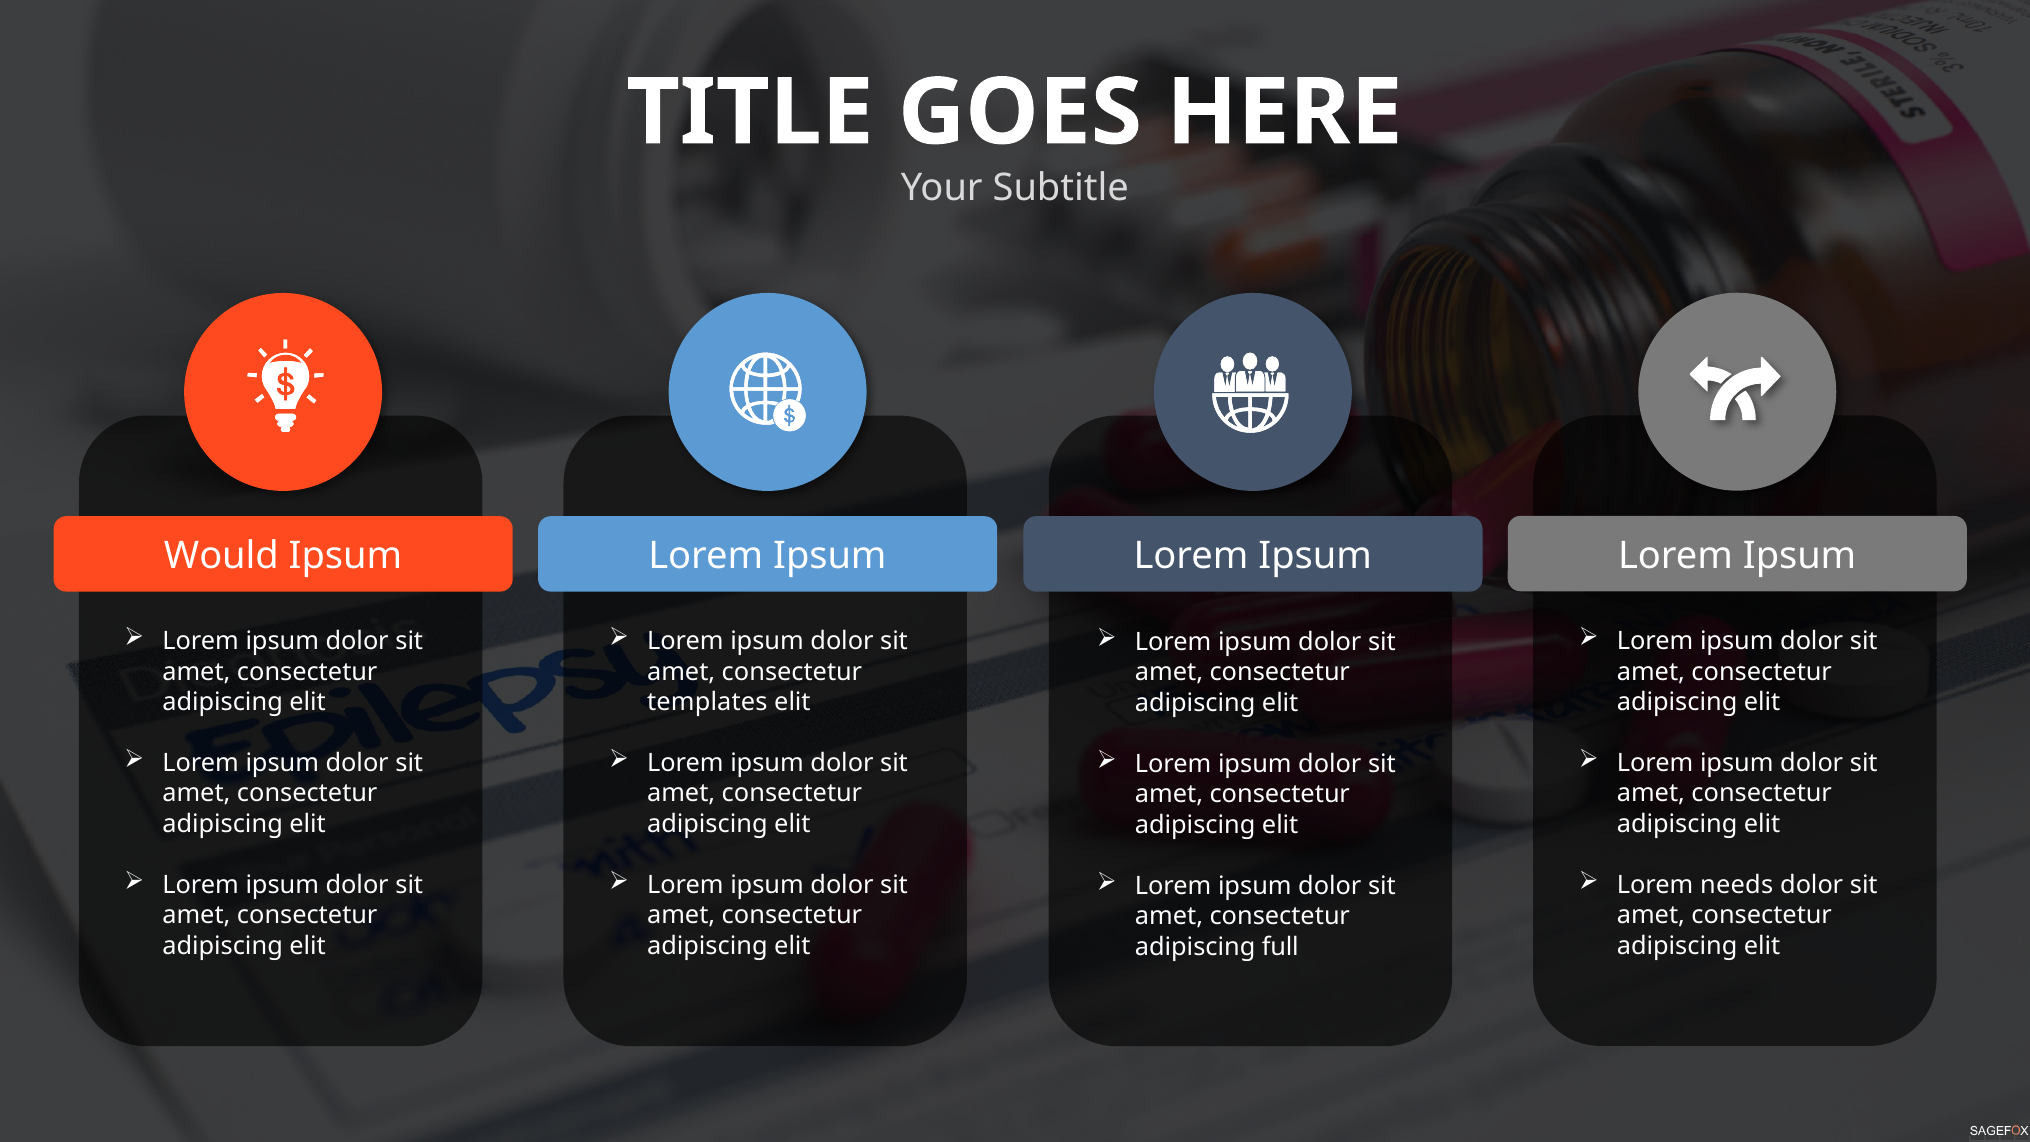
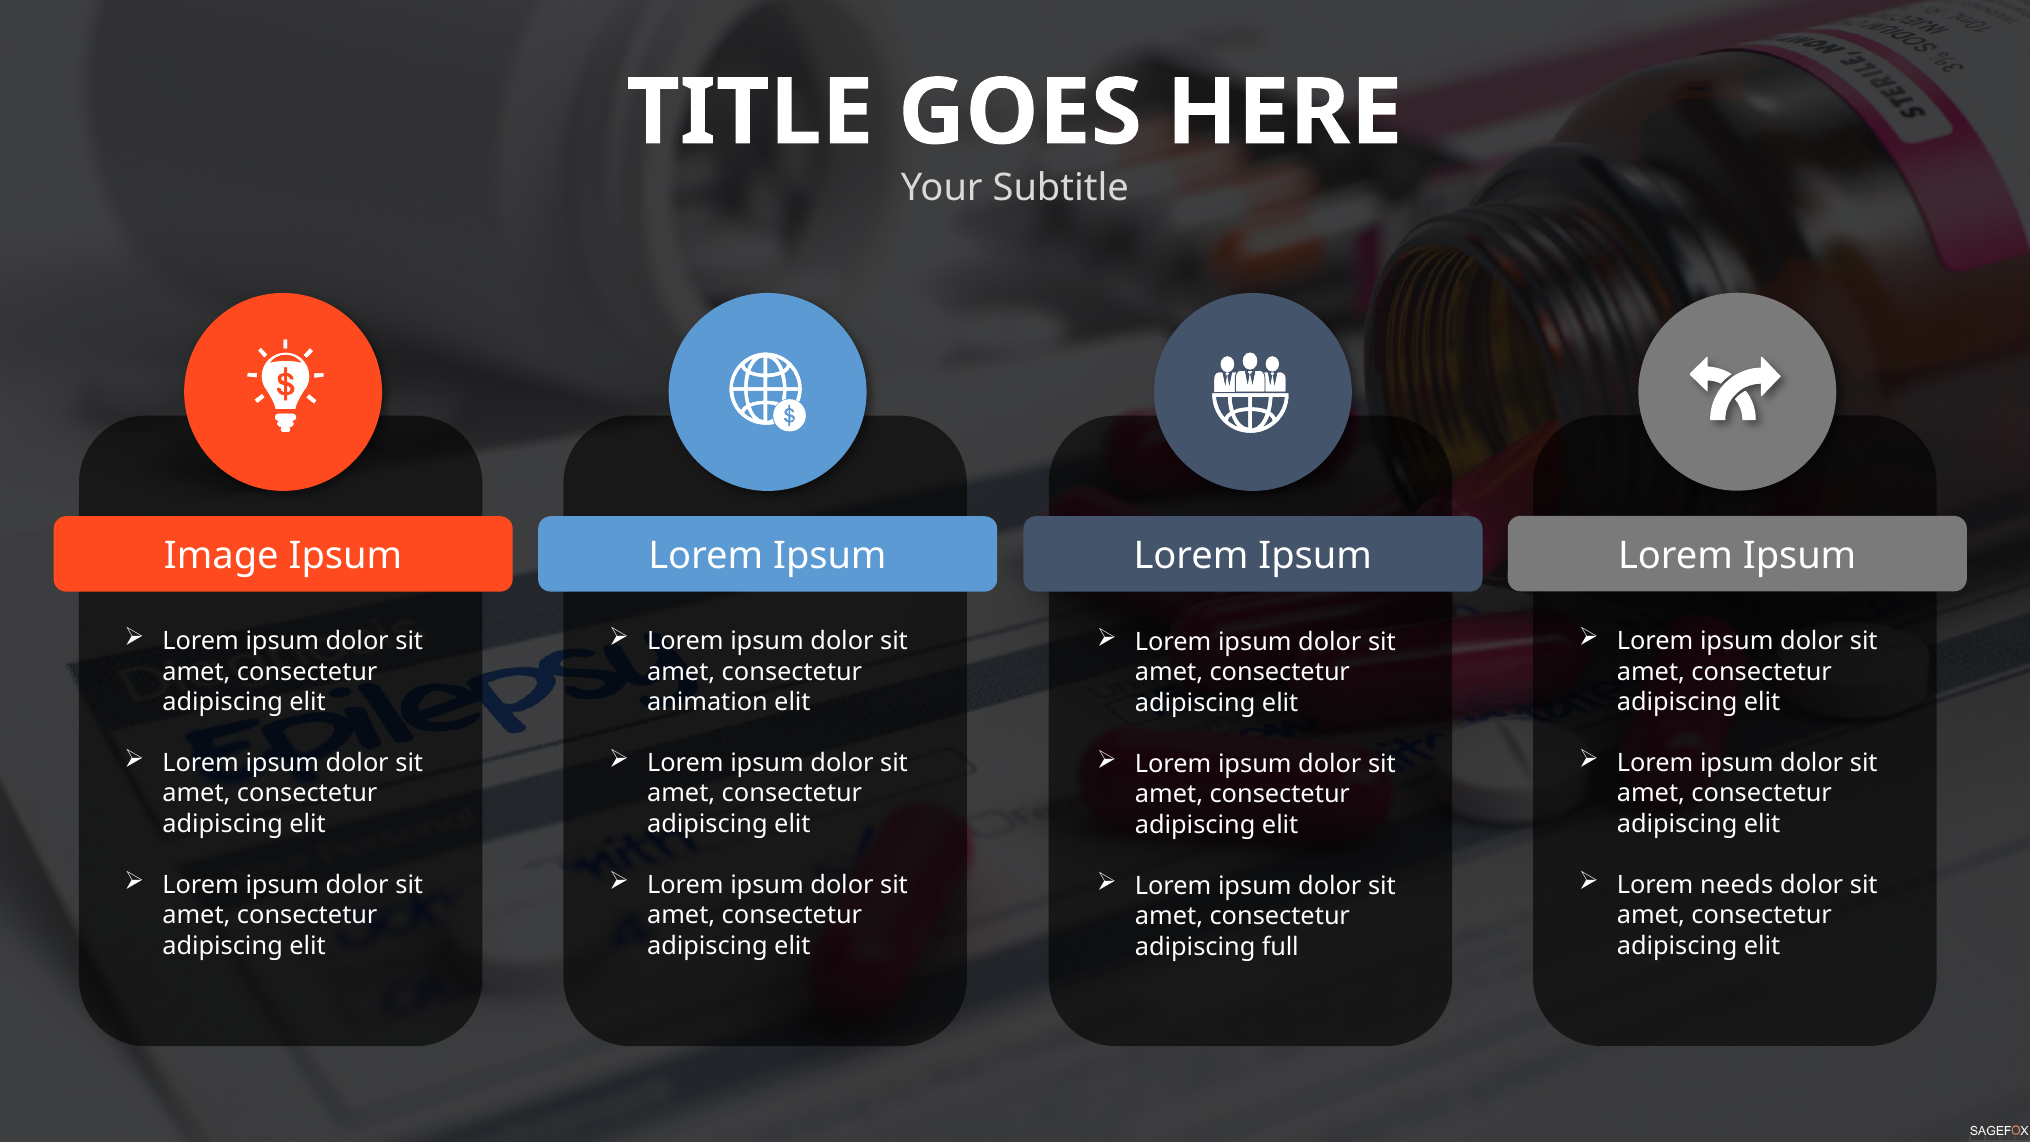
Would: Would -> Image (221, 556)
templates: templates -> animation (707, 702)
